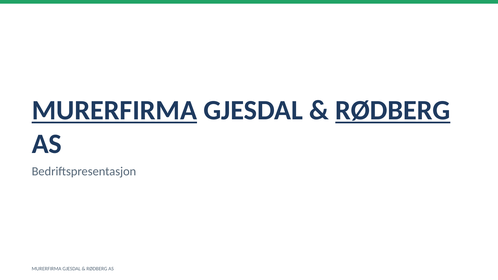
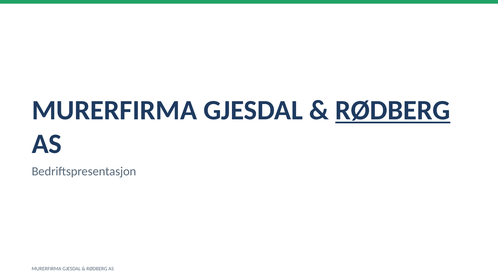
MURERFIRMA underline: present -> none (114, 110)
